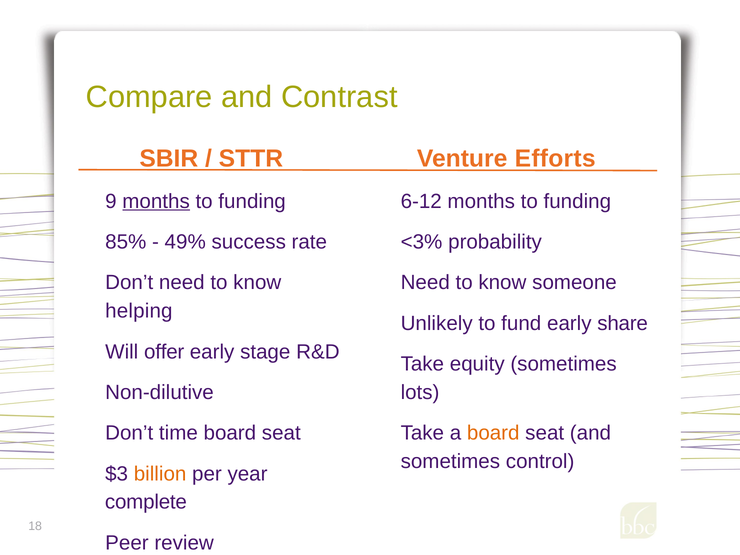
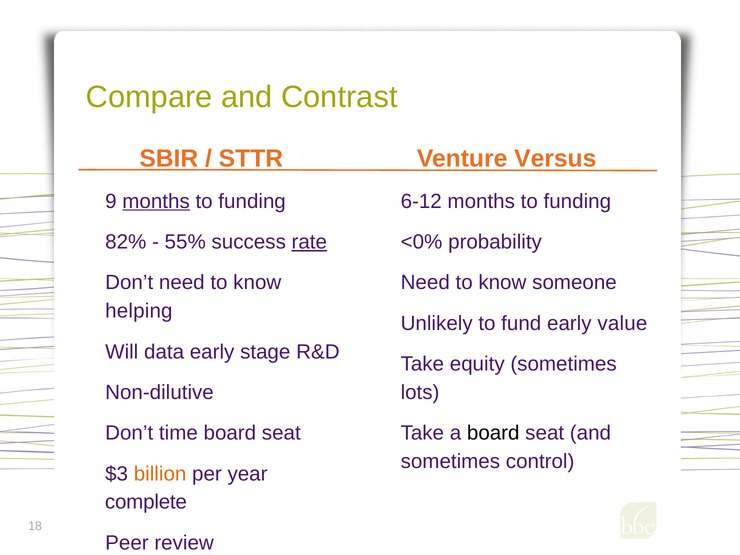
Efforts: Efforts -> Versus (555, 158)
85%: 85% -> 82% (126, 242)
49%: 49% -> 55% (185, 242)
rate underline: none -> present (309, 242)
<3%: <3% -> <0% (422, 242)
share: share -> value (622, 323)
offer: offer -> data (164, 352)
board colour: orange -> black (493, 433)
